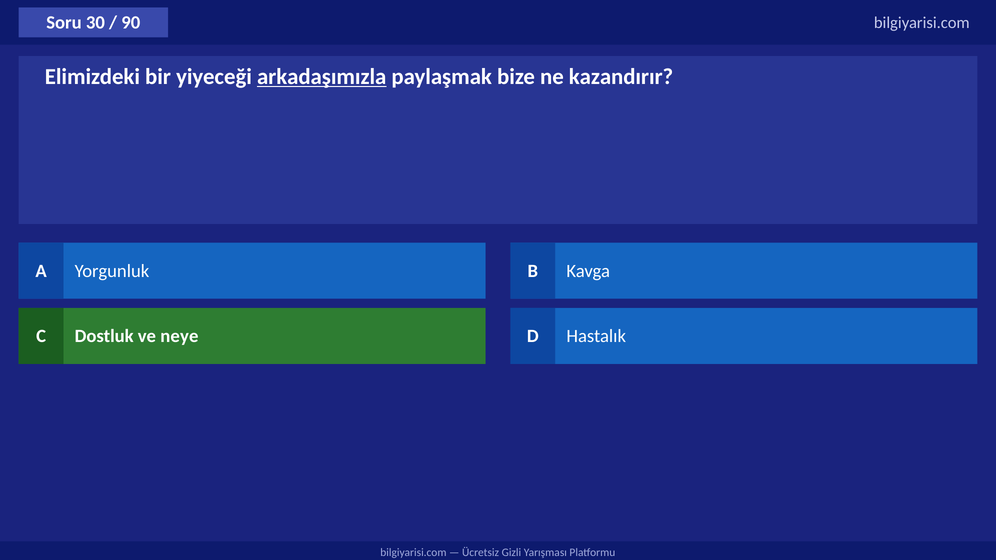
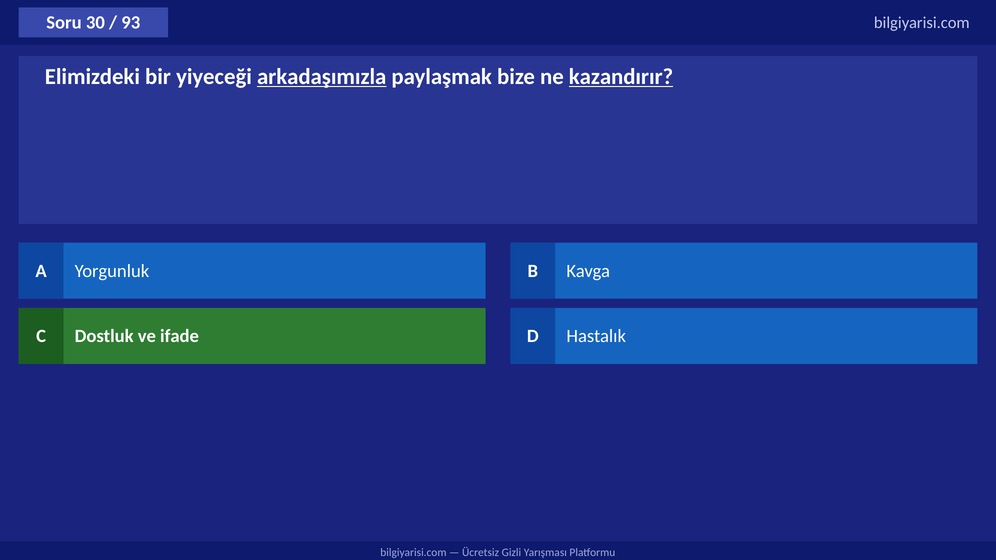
90: 90 -> 93 (131, 23)
kazandırır underline: none -> present (621, 77)
neye: neye -> ifade (180, 336)
